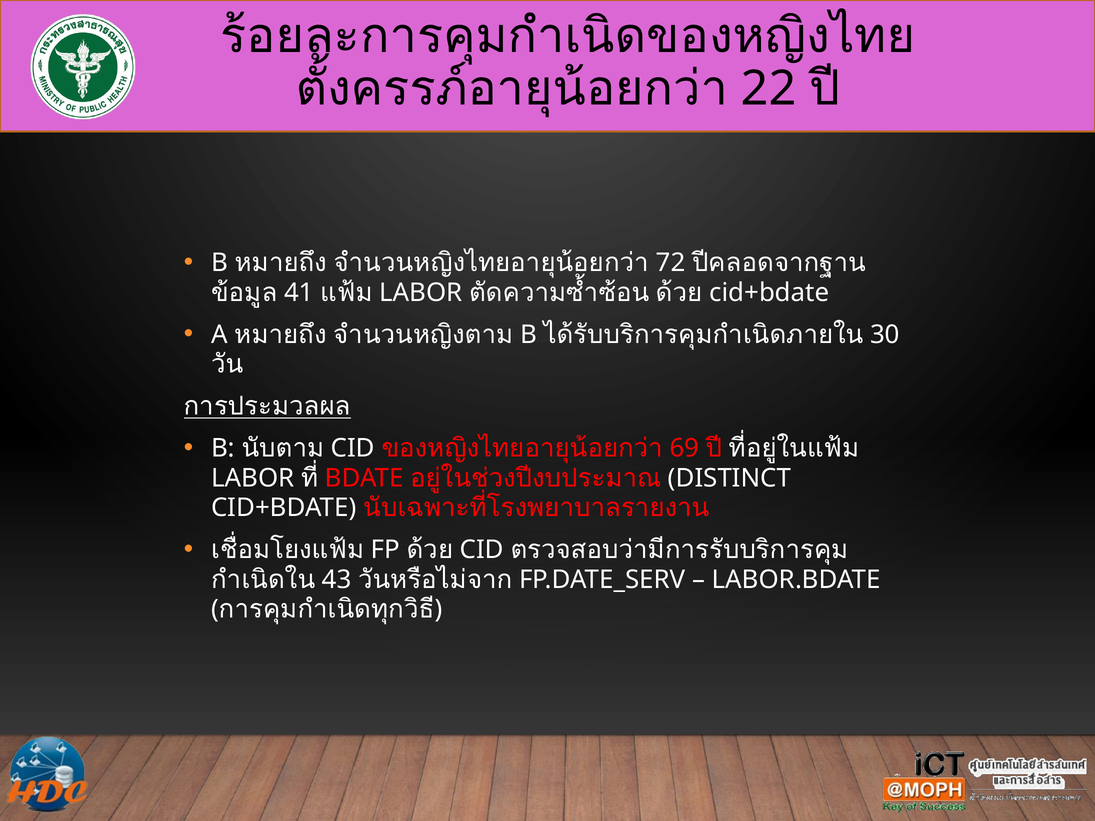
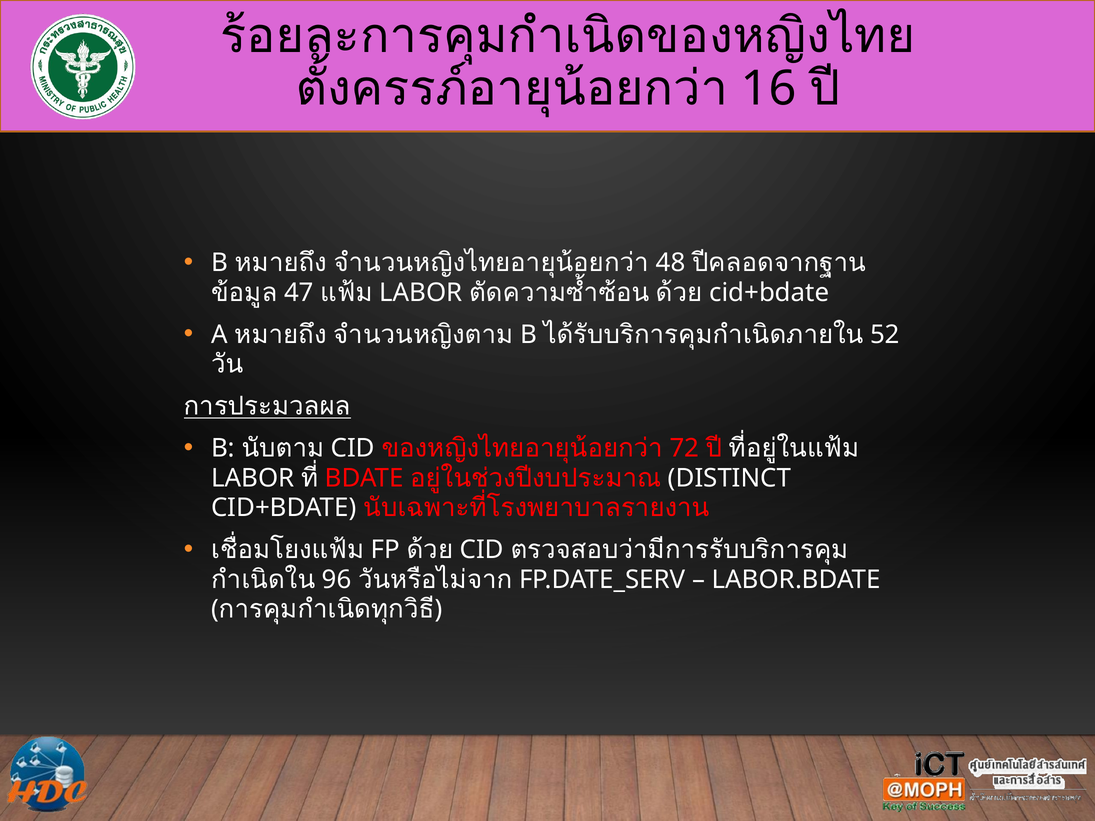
22: 22 -> 16 (769, 89)
72: 72 -> 48 (671, 263)
41: 41 -> 47 (299, 293)
30: 30 -> 52 (885, 335)
69: 69 -> 72 (684, 448)
43: 43 -> 96 (337, 580)
